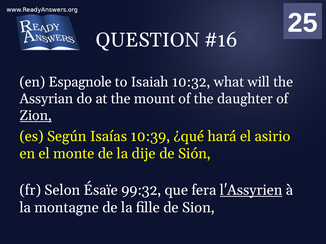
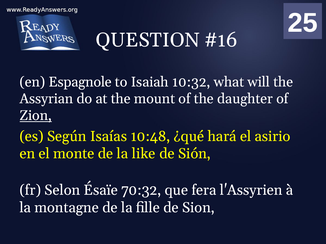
10:39: 10:39 -> 10:48 (150, 137)
dije: dije -> like (144, 154)
99:32: 99:32 -> 70:32 (141, 191)
l'Assyrien underline: present -> none (251, 191)
